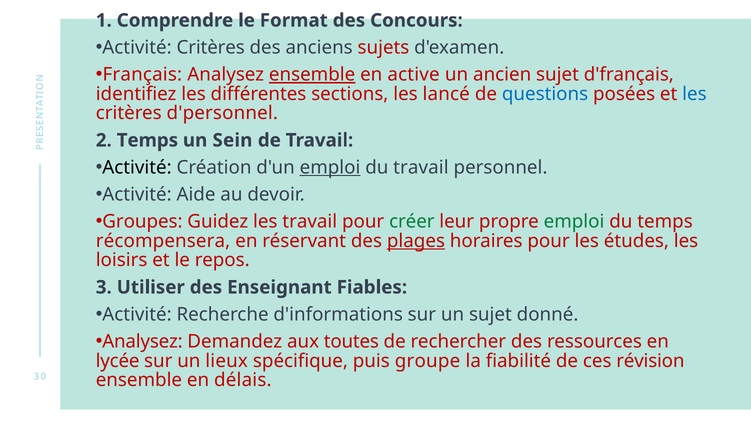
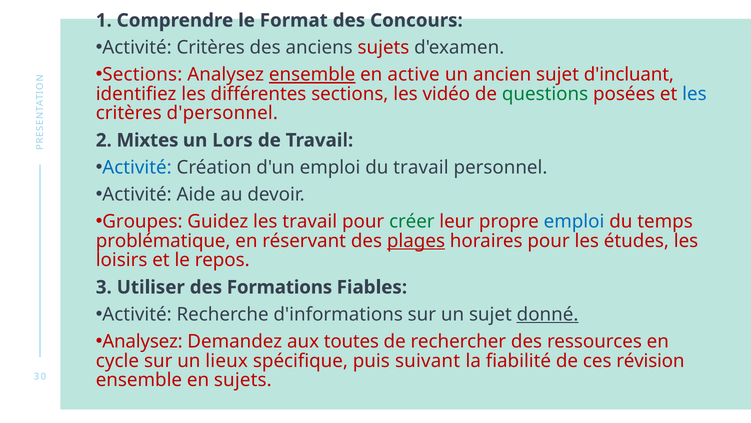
Français: Français -> Sections (142, 75)
d'français: d'français -> d'incluant (629, 75)
lancé: lancé -> vidéo (446, 94)
questions colour: blue -> green (545, 94)
2 Temps: Temps -> Mixtes (147, 140)
Sein: Sein -> Lors (232, 140)
Activité colour: black -> blue (137, 167)
emploi underline: present -> none (330, 167)
emploi colour: green -> blue (574, 221)
récompensera: récompensera -> problématique (163, 241)
Enseignant: Enseignant -> Formations (279, 287)
donné underline: none -> present (548, 314)
lycée: lycée -> cycle (117, 360)
groupe: groupe -> suivant (428, 360)
en délais: délais -> sujets (243, 380)
